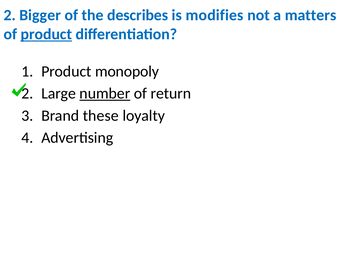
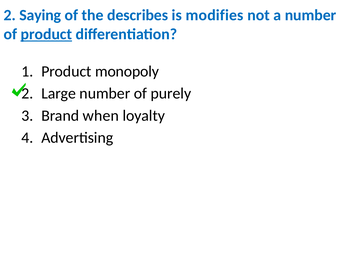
Bigger: Bigger -> Saying (40, 15)
a matters: matters -> number (311, 15)
number underline: present -> none (105, 94)
return: return -> purely (171, 94)
these: these -> when (101, 116)
